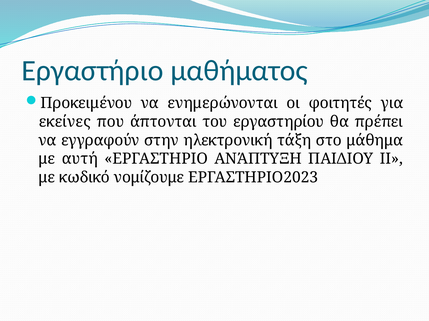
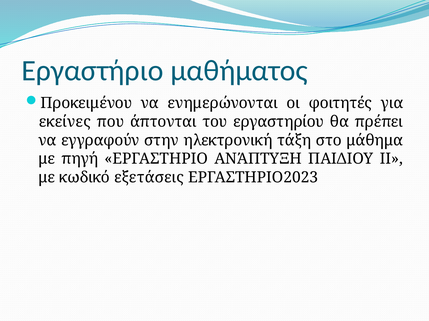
αυτή: αυτή -> πηγή (80, 159)
νομίζουμε: νομίζουμε -> εξετάσεις (149, 178)
